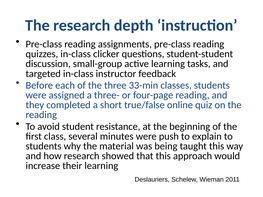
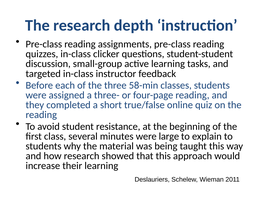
33-min: 33-min -> 58-min (144, 85)
push: push -> large (169, 136)
